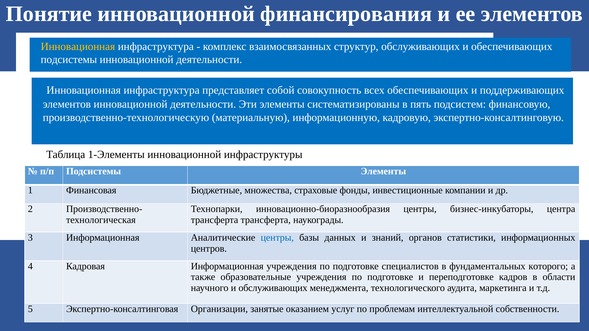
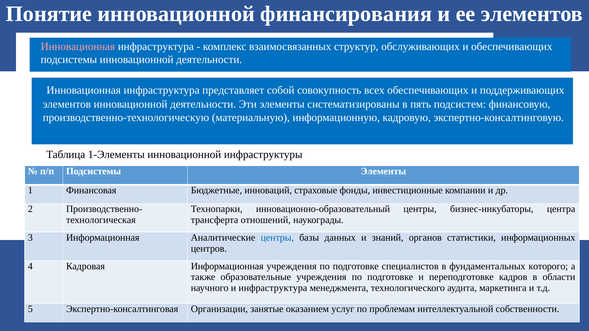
Инновационная colour: yellow -> pink (78, 46)
множества: множества -> инноваций (268, 190)
инновационно-биоразнообразия: инновационно-биоразнообразия -> инновационно-образовательный (323, 209)
трансферта трансферта: трансферта -> отношений (266, 220)
и обслуживающих: обслуживающих -> инфраструктура (273, 288)
